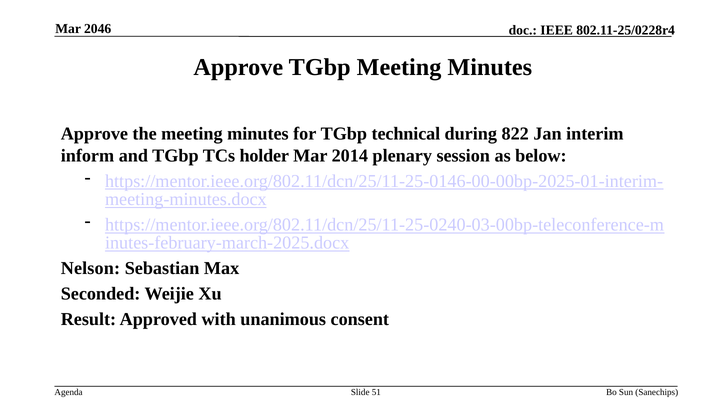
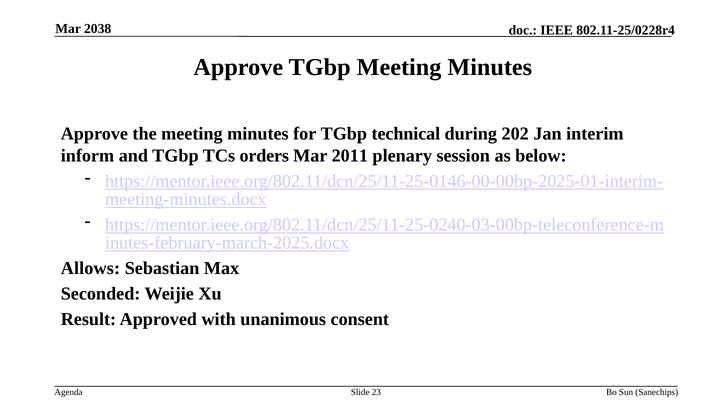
2046: 2046 -> 2038 (98, 29)
822: 822 -> 202 (515, 134)
holder: holder -> orders (264, 155)
2014: 2014 -> 2011 (350, 155)
Nelson: Nelson -> Allows (90, 268)
51: 51 -> 23 (376, 392)
